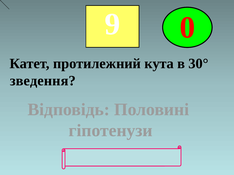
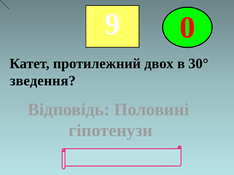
кута: кута -> двох (159, 64)
